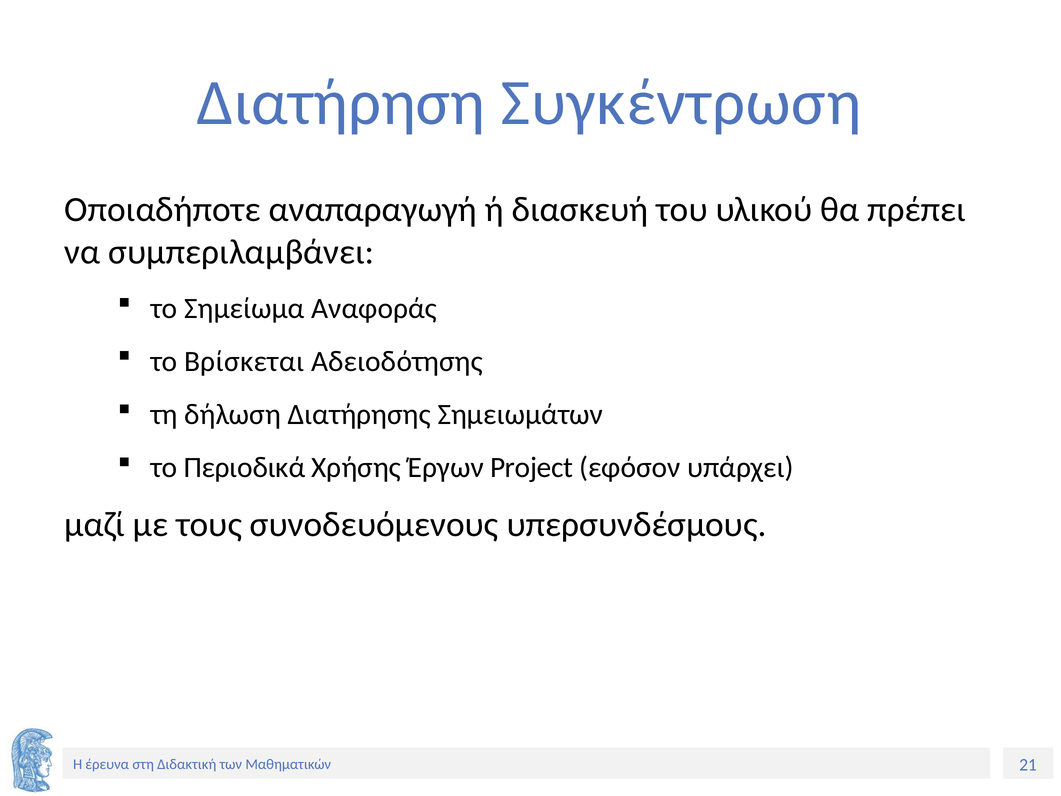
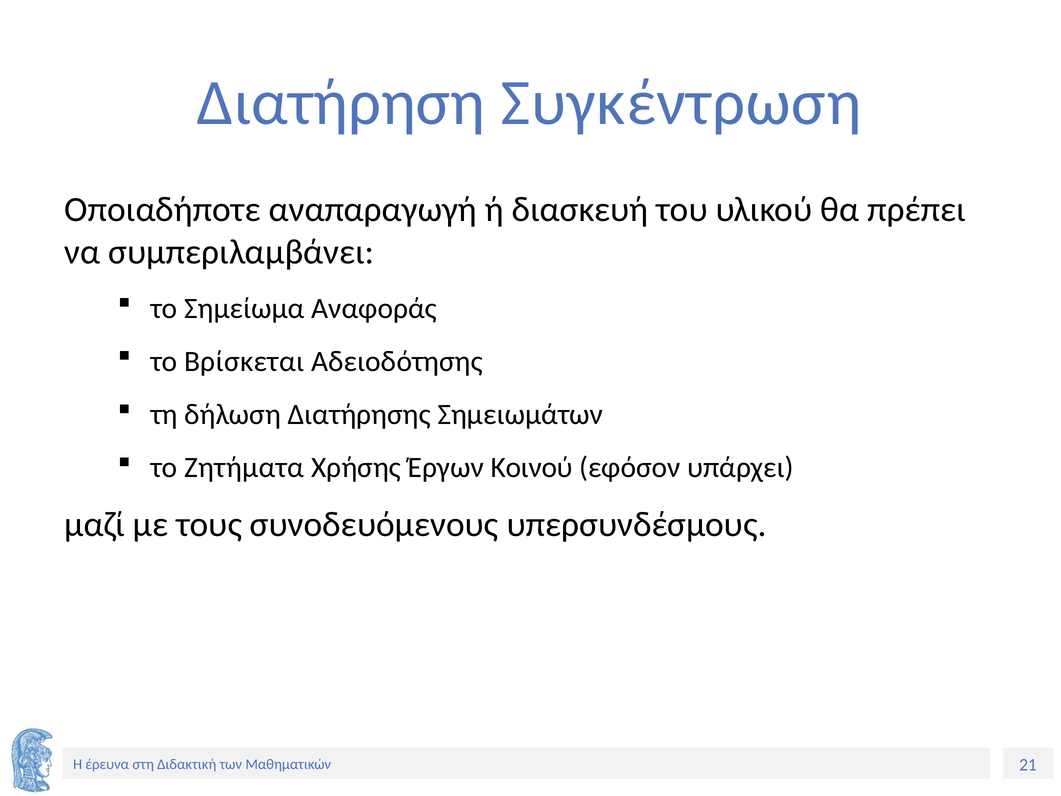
Περιοδικά: Περιοδικά -> Ζητήματα (244, 468)
Project: Project -> Κοινού (532, 468)
